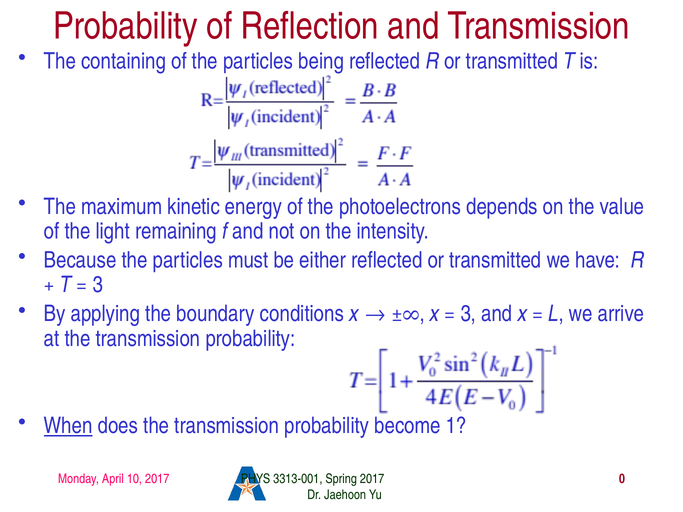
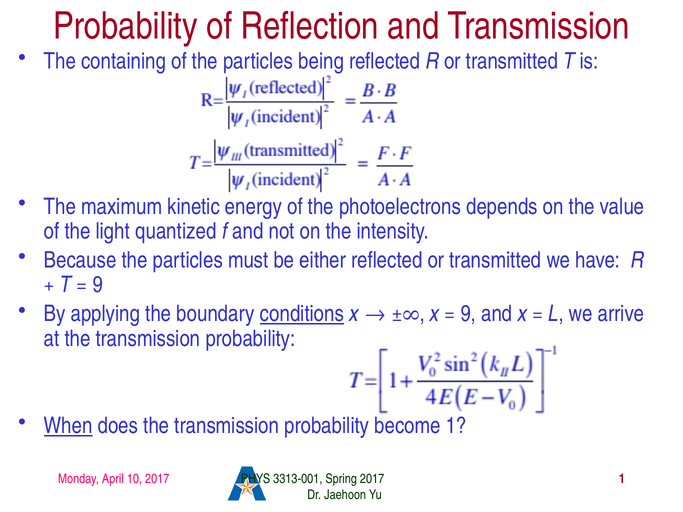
remaining: remaining -> quantized (176, 231)
3: 3 -> 9 (98, 285)
conditions underline: none -> present (302, 314)
3: 3 -> 9 (468, 314)
2017 0: 0 -> 1 (622, 479)
